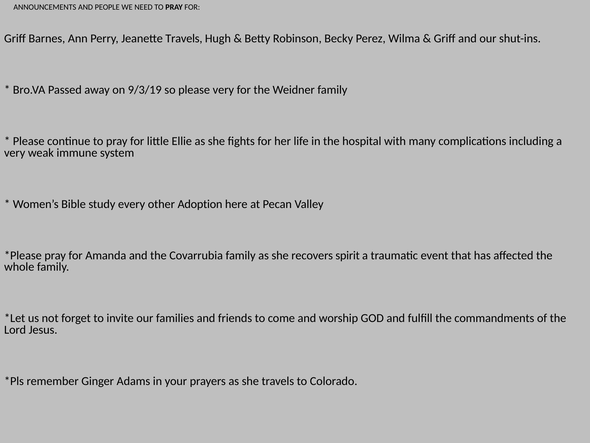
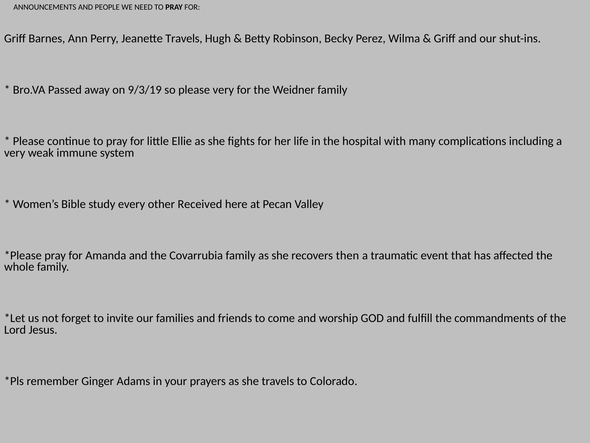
Adoption: Adoption -> Received (200, 204)
spirit: spirit -> then (347, 255)
